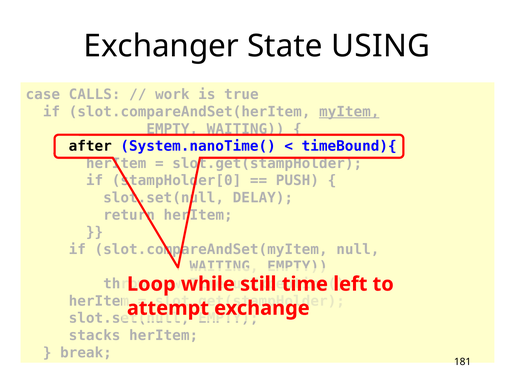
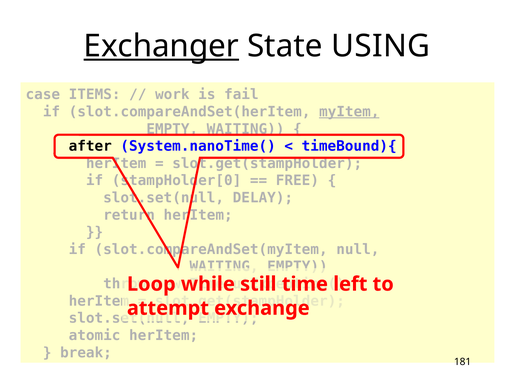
Exchanger underline: none -> present (161, 46)
CALLS: CALLS -> ITEMS (95, 94)
true: true -> fail (241, 94)
PUSH: PUSH -> FREE (297, 180)
stacks: stacks -> atomic (95, 335)
